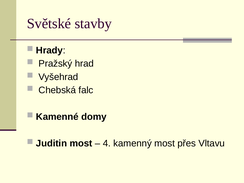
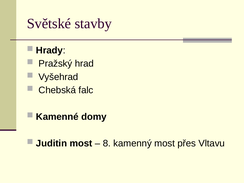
4: 4 -> 8 (107, 143)
